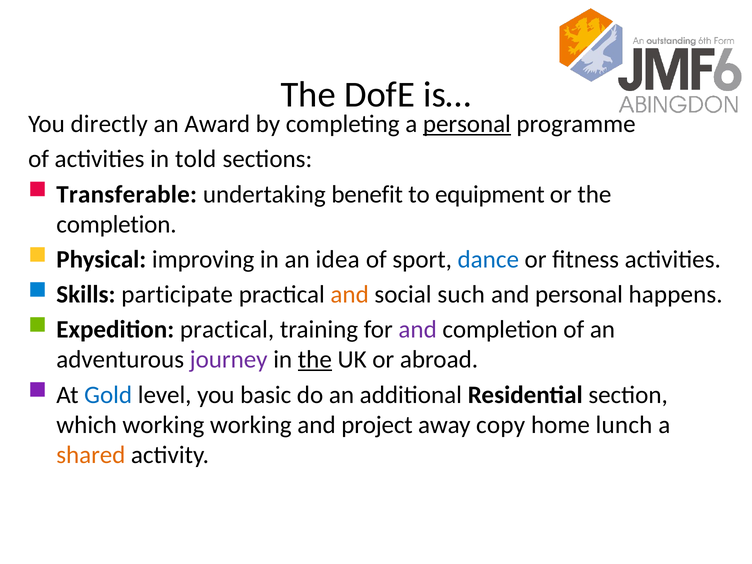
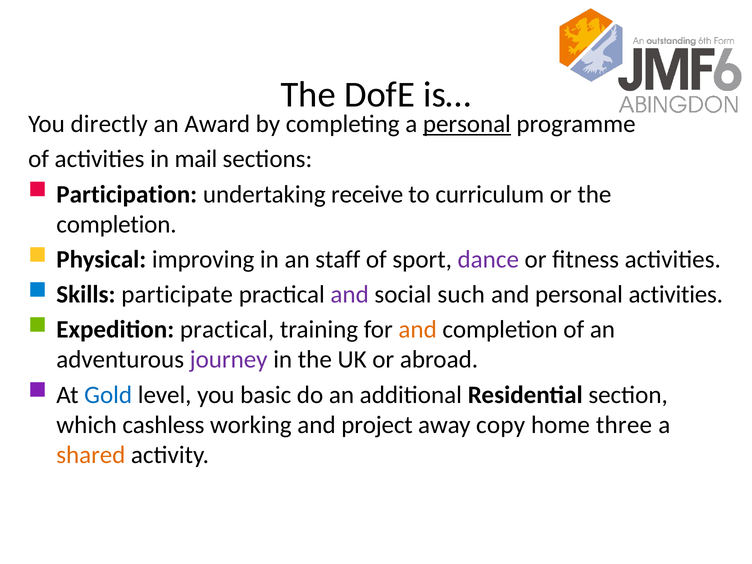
told: told -> mail (196, 159)
Transferable: Transferable -> Participation (127, 194)
benefit: benefit -> receive (367, 194)
equipment: equipment -> curriculum (490, 194)
idea: idea -> staff (338, 259)
dance colour: blue -> purple (488, 259)
and colour: orange -> purple (350, 295)
personal happens: happens -> activities (676, 295)
and colour: purple -> orange (418, 330)
the underline: present -> none (315, 360)
which working: working -> cashless (164, 425)
lunch: lunch -> three (624, 425)
